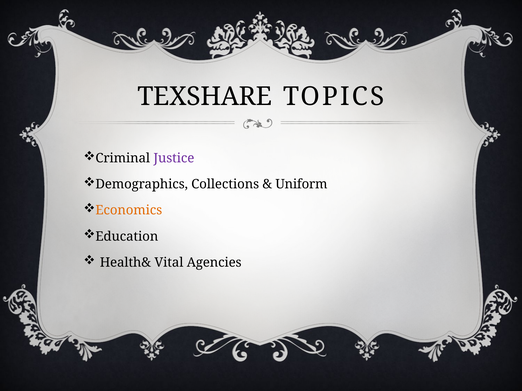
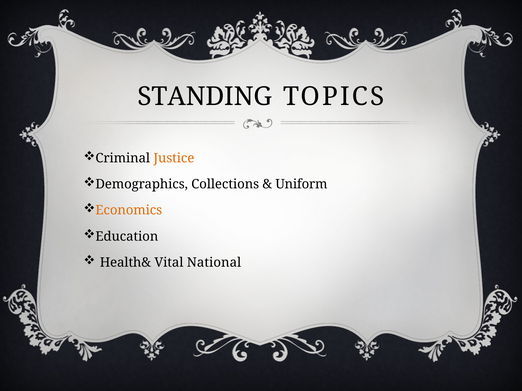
TEXSHARE: TEXSHARE -> STANDING (205, 97)
Justice colour: purple -> orange (174, 158)
Agencies: Agencies -> National (214, 263)
